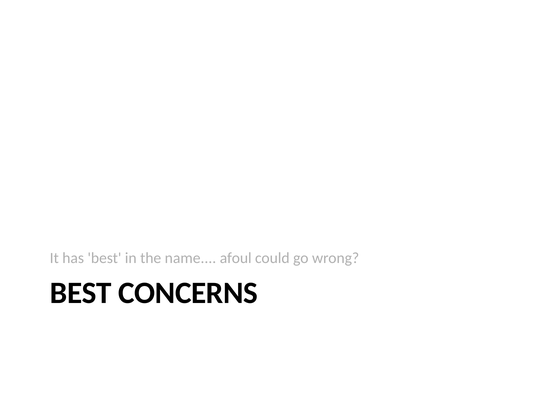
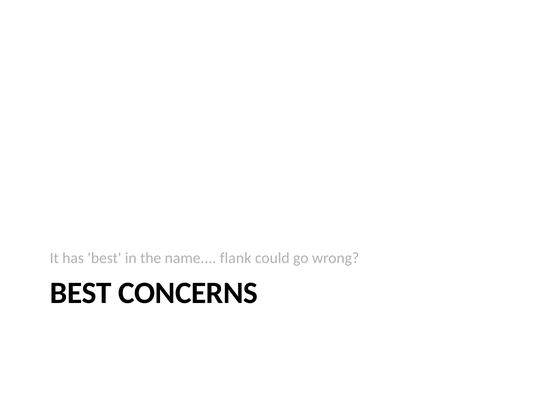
afoul: afoul -> flank (236, 258)
